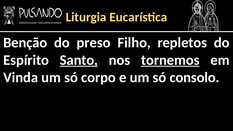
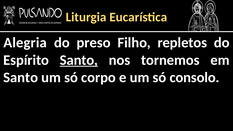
Benção: Benção -> Alegria (25, 43)
tornemos underline: present -> none (170, 60)
Vinda: Vinda -> Santo (21, 78)
